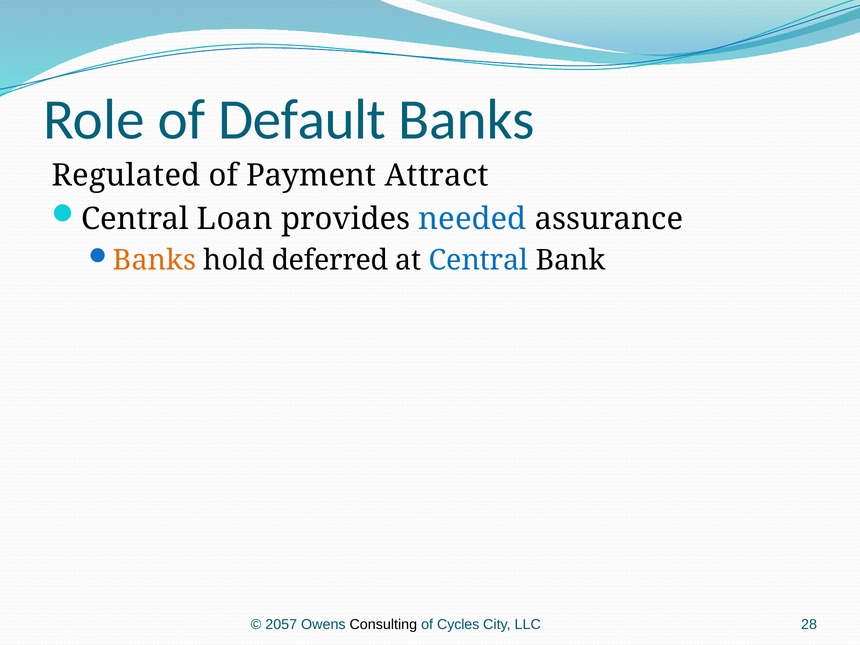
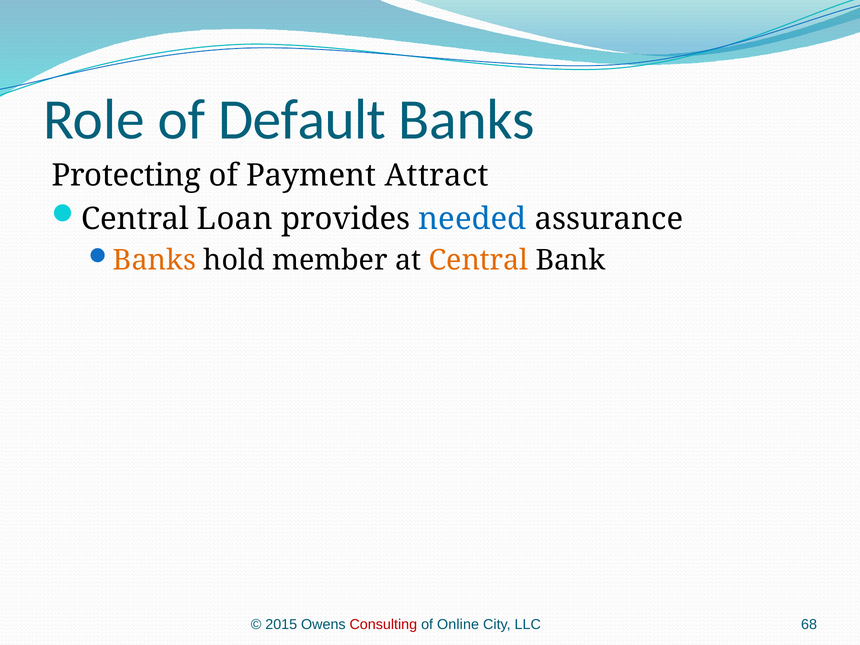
Regulated: Regulated -> Protecting (126, 176)
deferred: deferred -> member (330, 260)
Central colour: blue -> orange (479, 260)
2057: 2057 -> 2015 (281, 625)
Consulting colour: black -> red (383, 625)
Cycles: Cycles -> Online (458, 625)
28: 28 -> 68 (809, 625)
